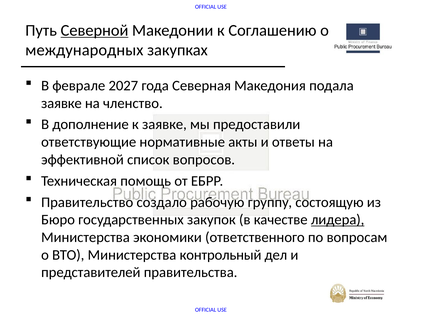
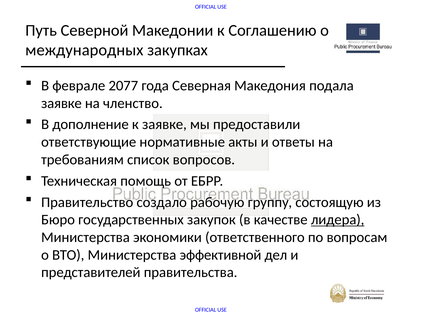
Северной underline: present -> none (95, 30)
2027: 2027 -> 2077 (123, 86)
эффективной: эффективной -> требованиям (82, 160)
контрольный: контрольный -> эффективной (221, 255)
